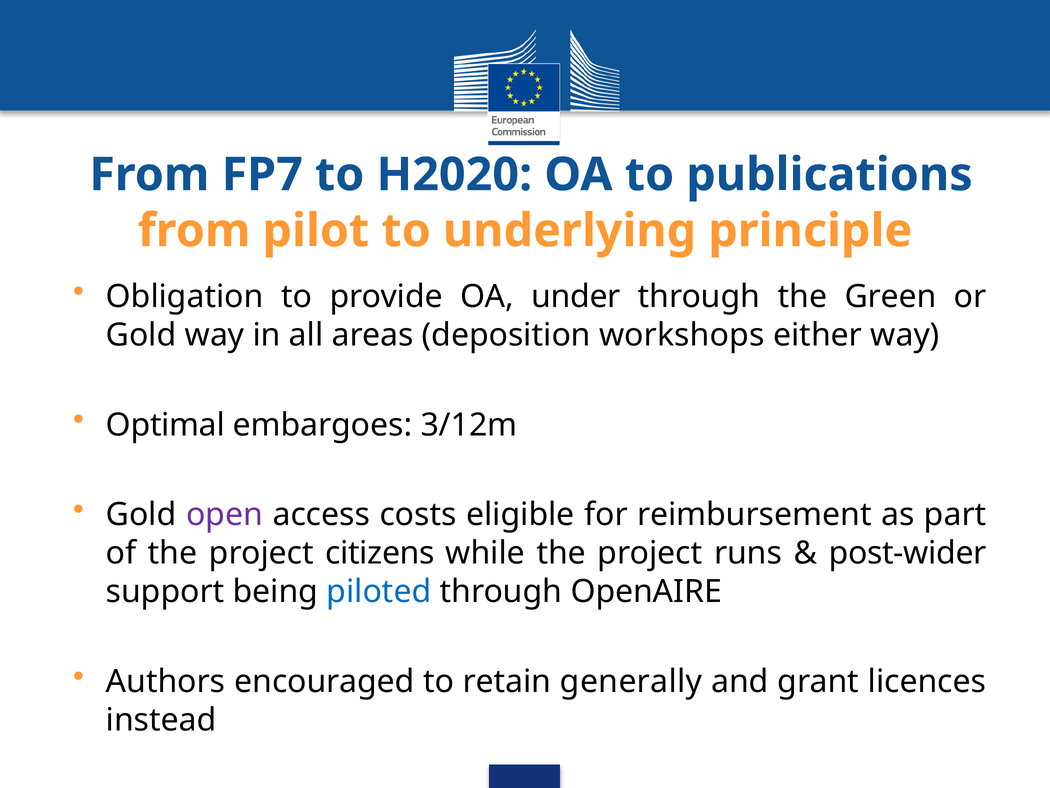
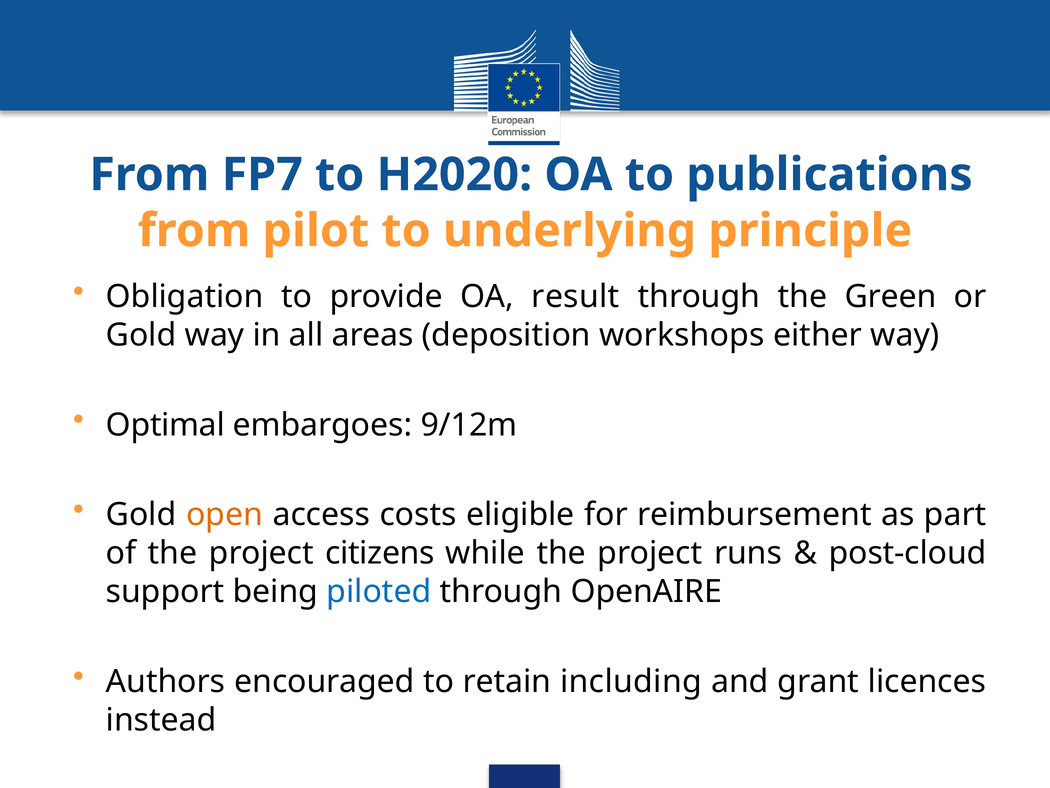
under: under -> result (575, 296)
3/12m: 3/12m -> 9/12m (469, 425)
open colour: purple -> orange (225, 515)
post-wider: post-wider -> post-cloud (908, 553)
generally: generally -> including (631, 681)
